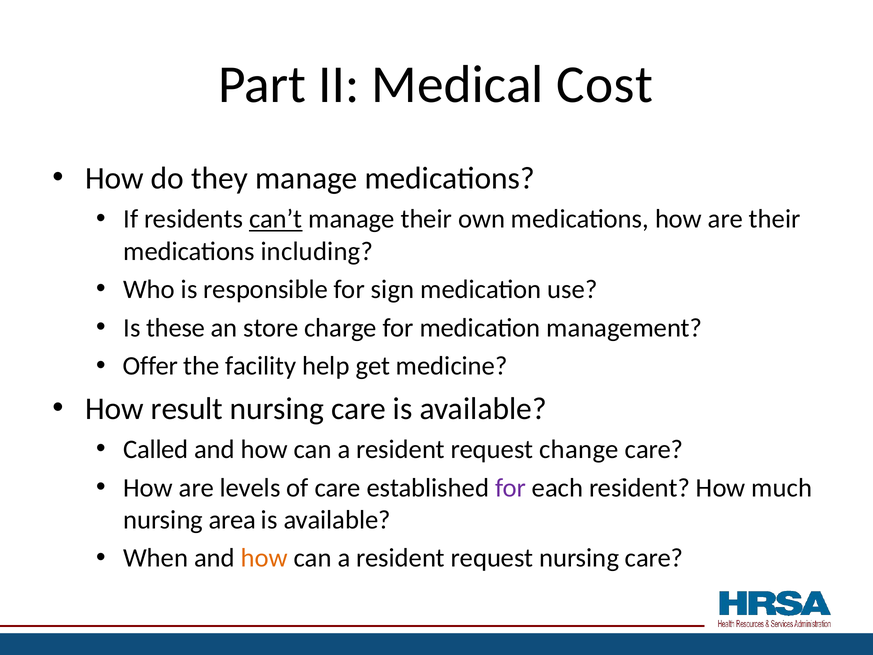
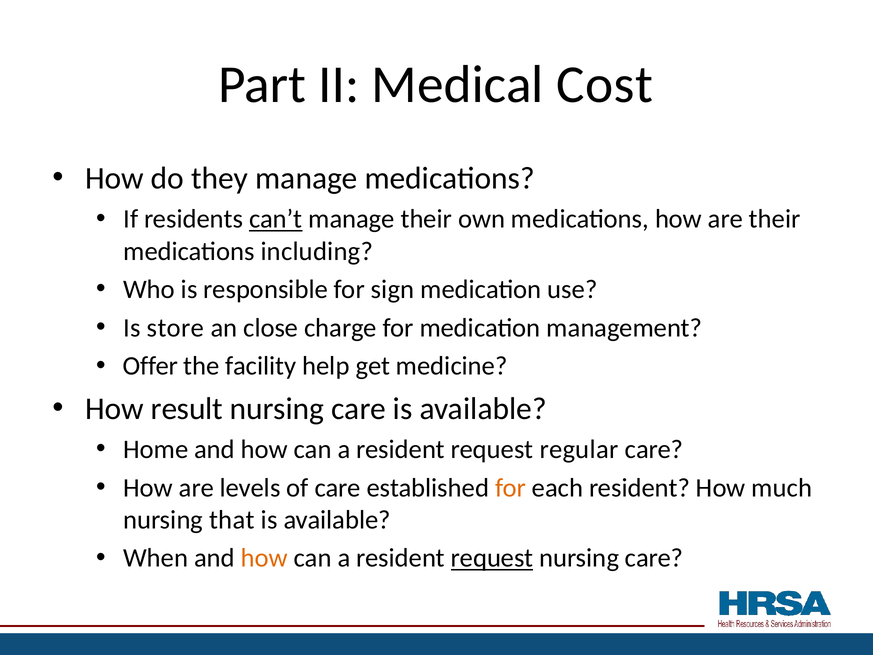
these: these -> store (175, 328)
store: store -> close (271, 328)
Called: Called -> Home (156, 449)
change: change -> regular (579, 449)
for colour: purple -> orange (511, 488)
area: area -> that (232, 520)
request underline: none -> present (492, 558)
